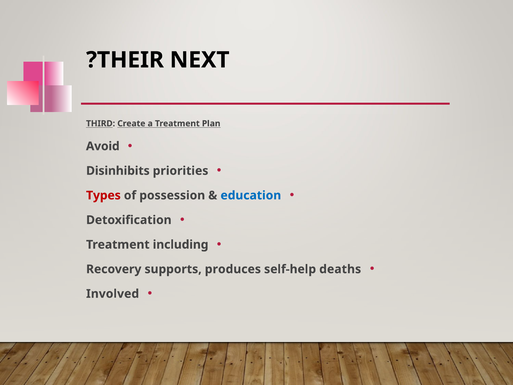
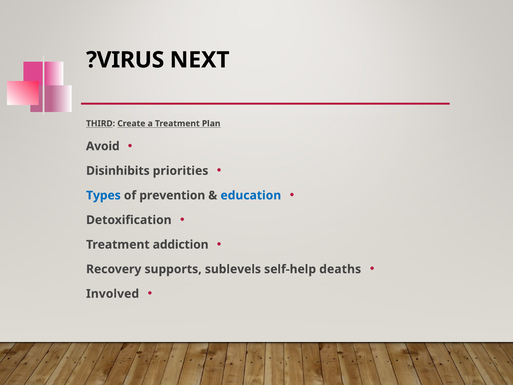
THEIR: THEIR -> VIRUS (130, 60)
Types colour: red -> blue (103, 195)
possession: possession -> prevention (172, 195)
including: including -> addiction (181, 244)
produces: produces -> sublevels (233, 269)
